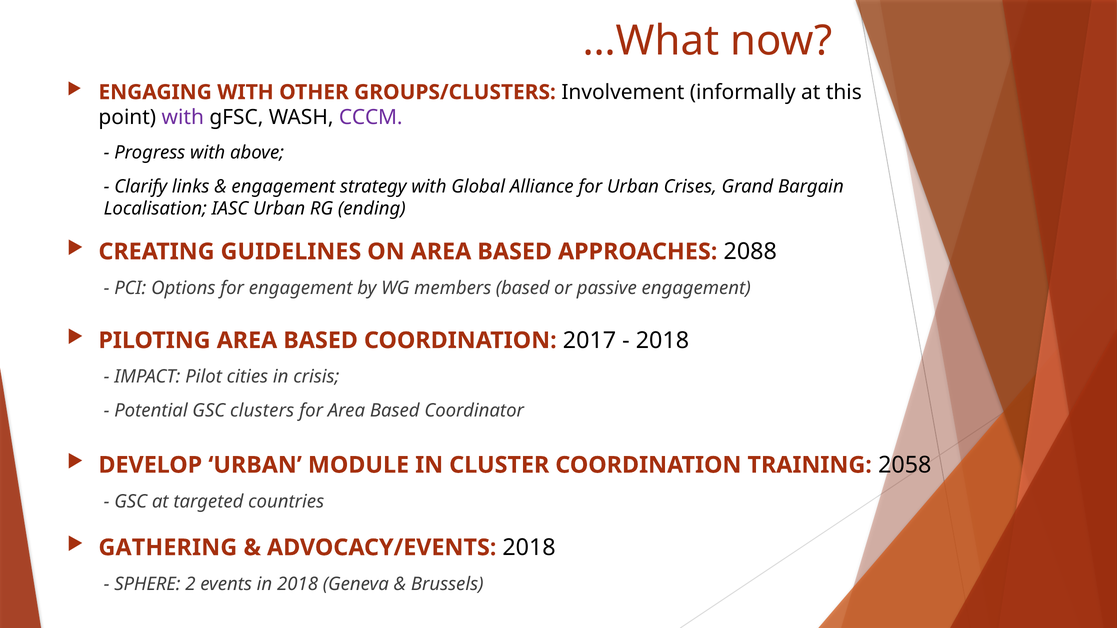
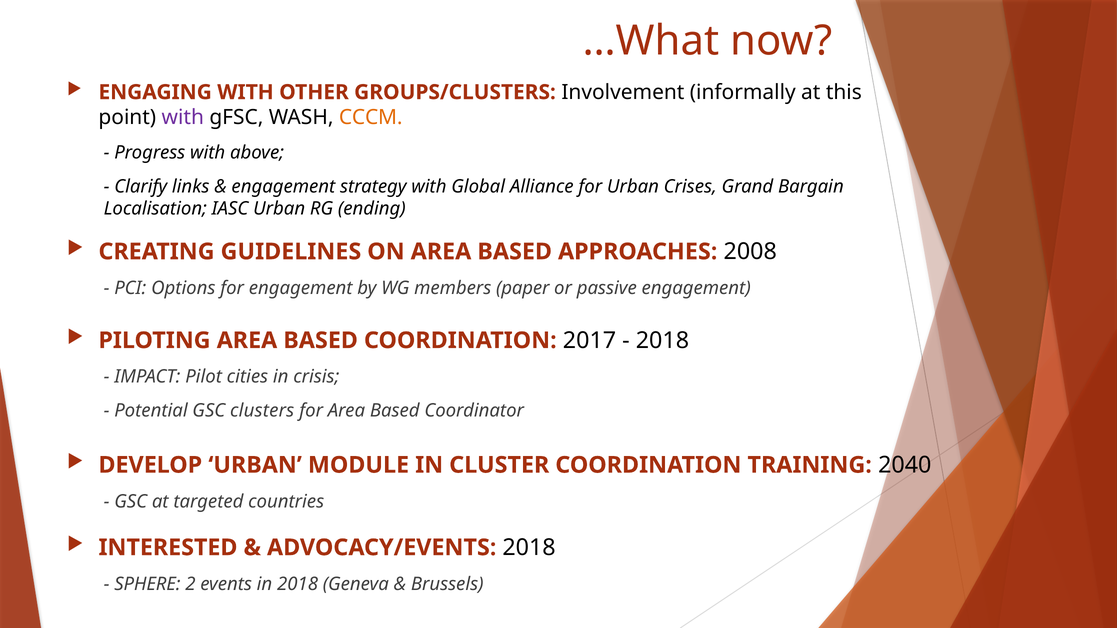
CCCM colour: purple -> orange (371, 117)
2088: 2088 -> 2008 (750, 252)
members based: based -> paper (523, 288)
2058: 2058 -> 2040 (905, 465)
GATHERING: GATHERING -> INTERESTED (168, 548)
